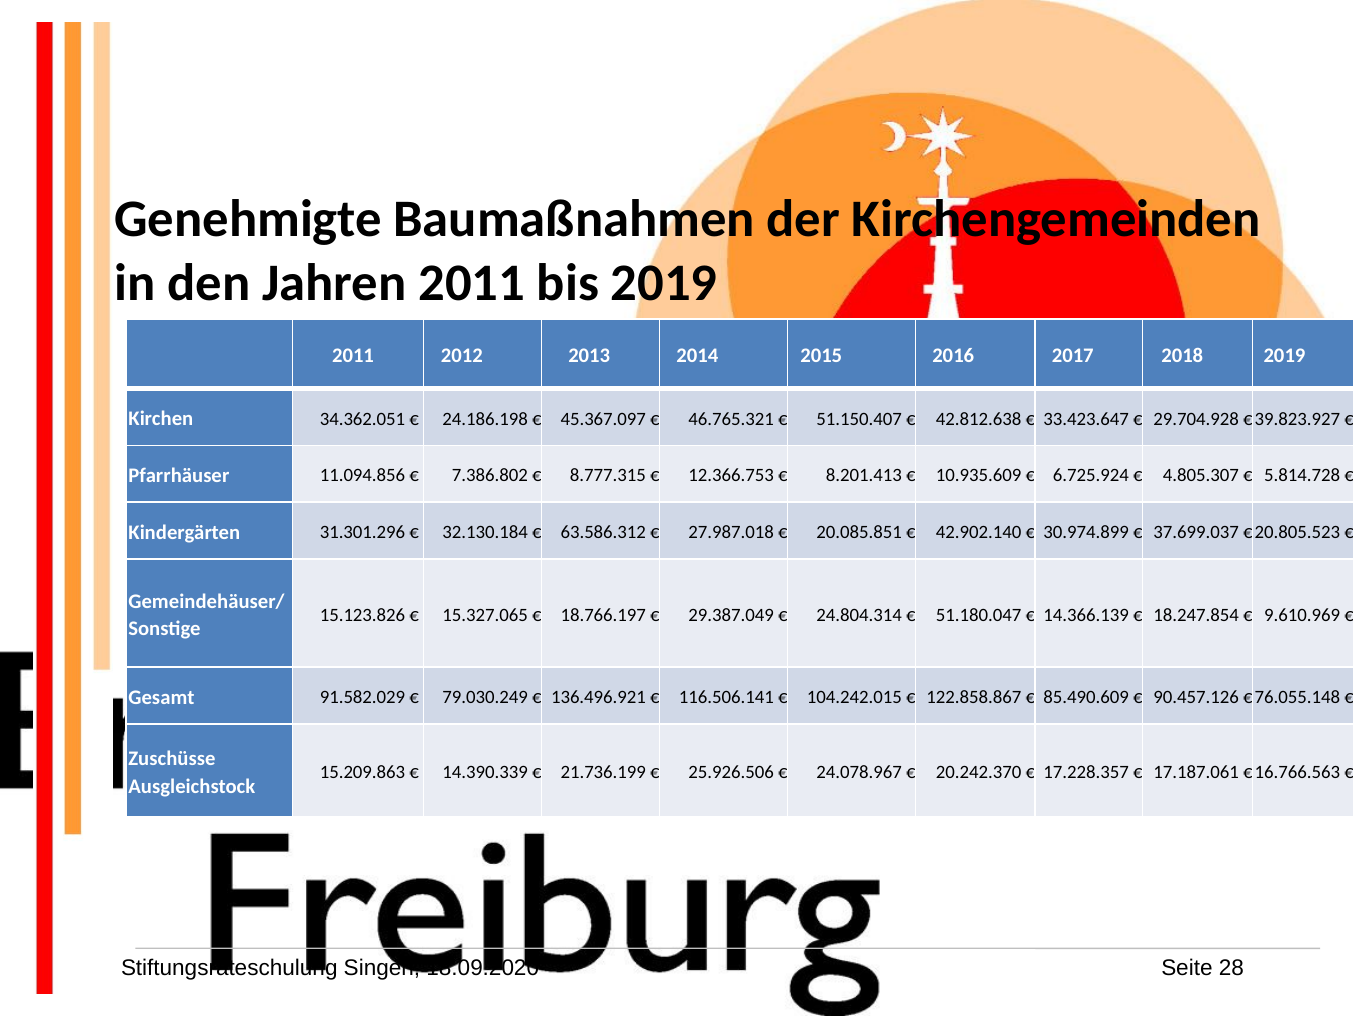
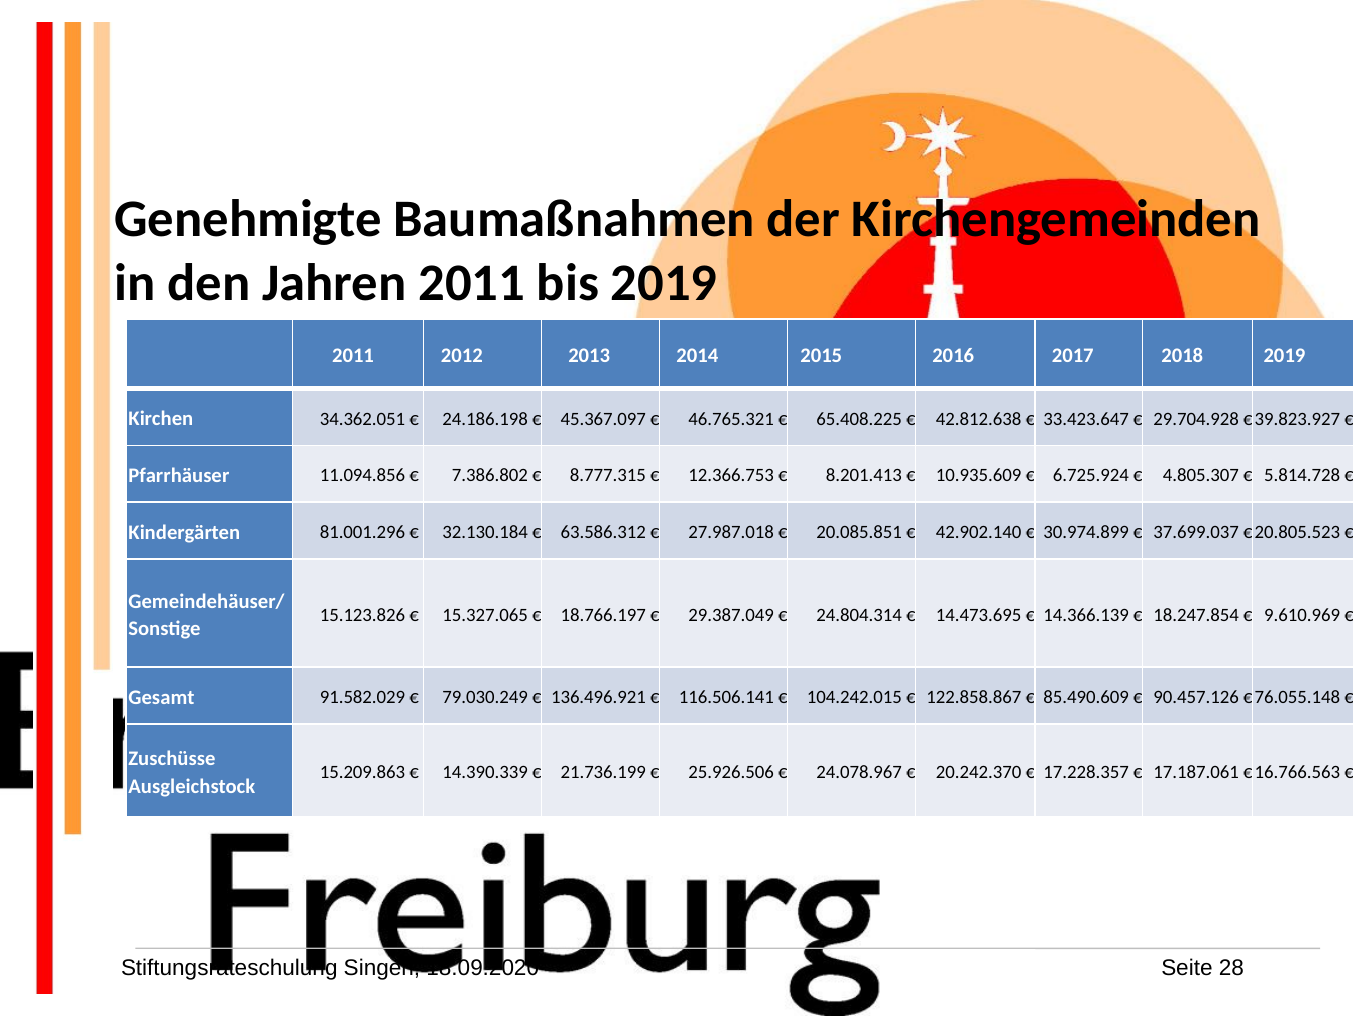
51.150.407: 51.150.407 -> 65.408.225 (859, 419)
31.301.296: 31.301.296 -> 81.001.296 (363, 532)
51.180.047: 51.180.047 -> 14.473.695 (979, 615)
